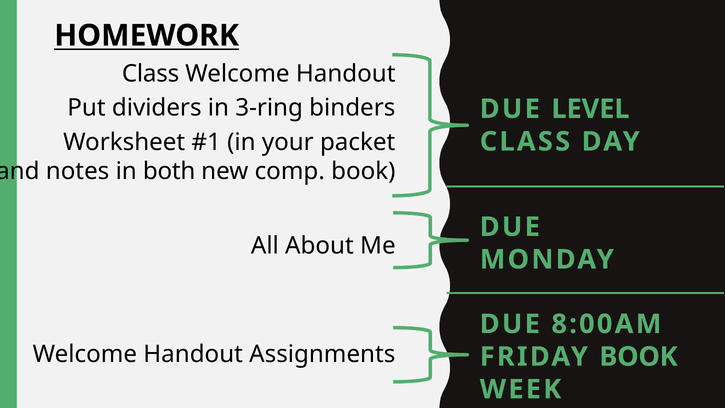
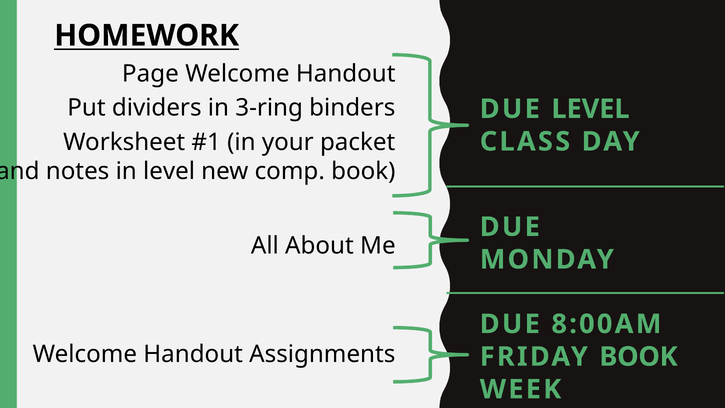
Class: Class -> Page (150, 74)
in both: both -> level (169, 171)
